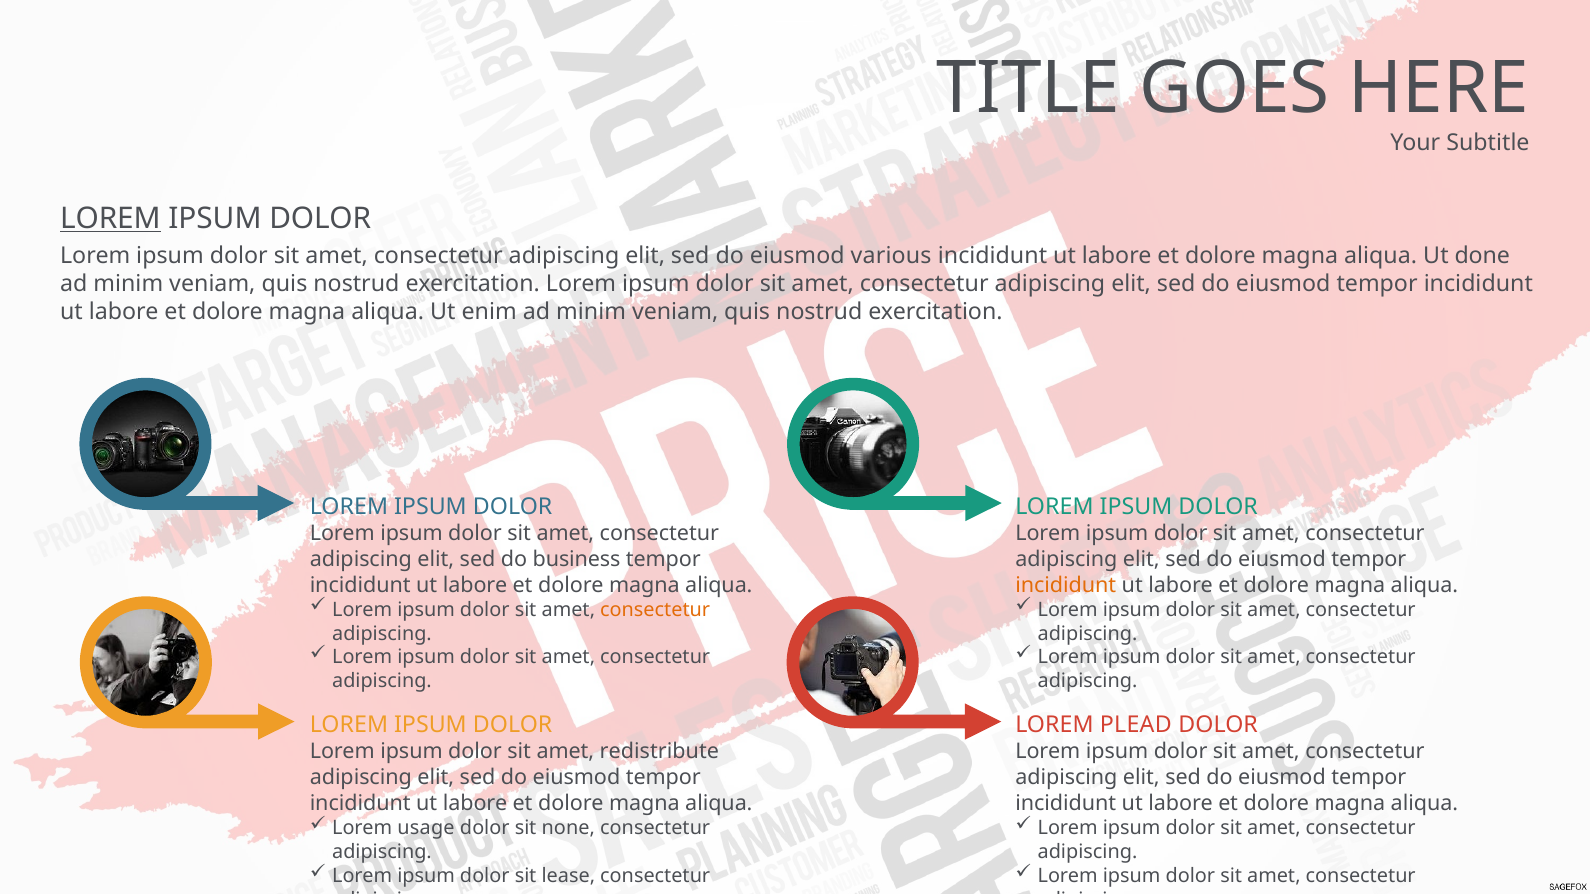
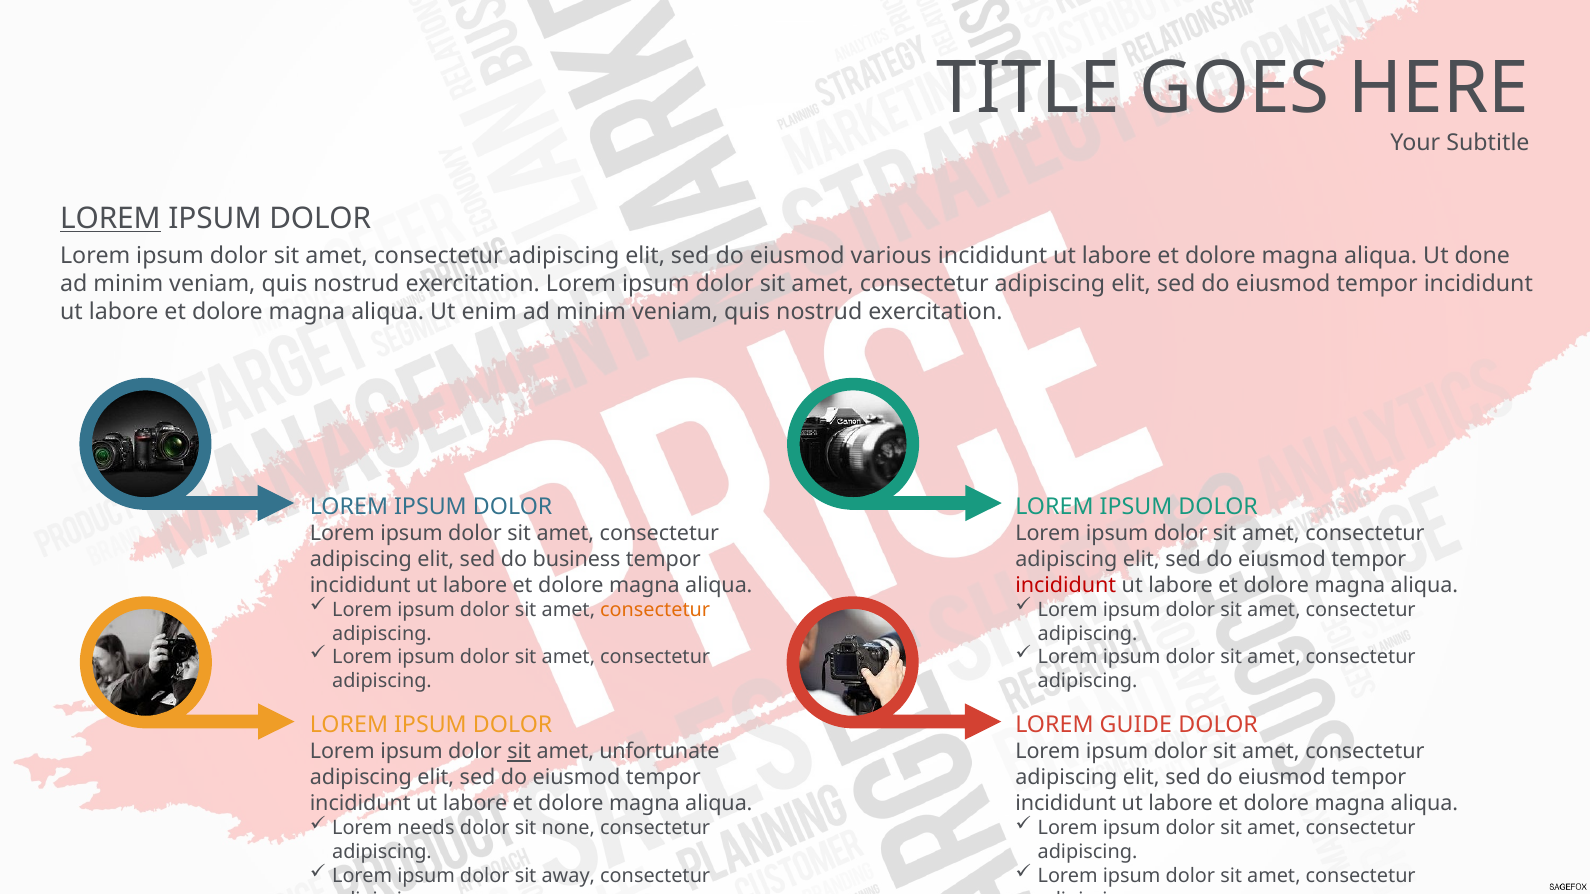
incididunt colour: orange -> red (1066, 585)
PLEAD: PLEAD -> GUIDE (1136, 725)
sit underline: none -> present (519, 752)
redistribute: redistribute -> unfortunate (659, 752)
usage: usage -> needs (426, 828)
lease: lease -> away (568, 876)
